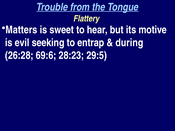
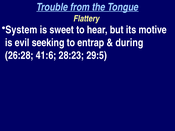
Matters: Matters -> System (21, 30)
69:6: 69:6 -> 41:6 (46, 56)
